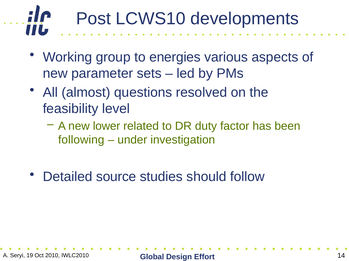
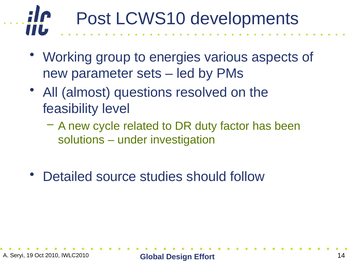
lower: lower -> cycle (106, 126)
following: following -> solutions (81, 140)
